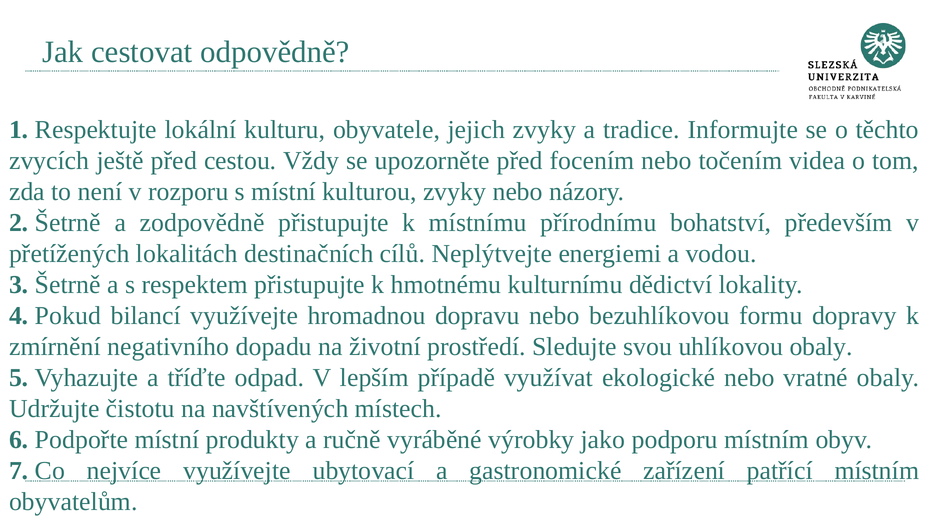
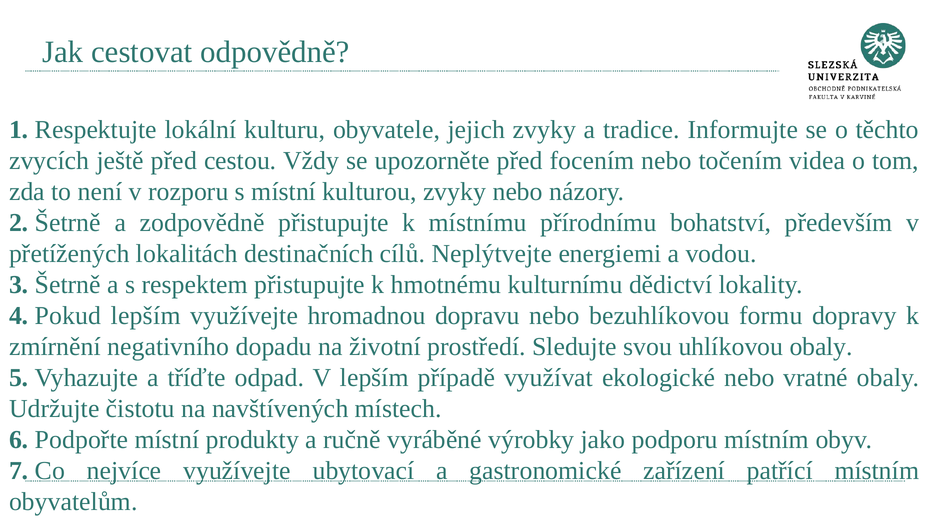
Pokud bilancí: bilancí -> lepším (146, 315)
